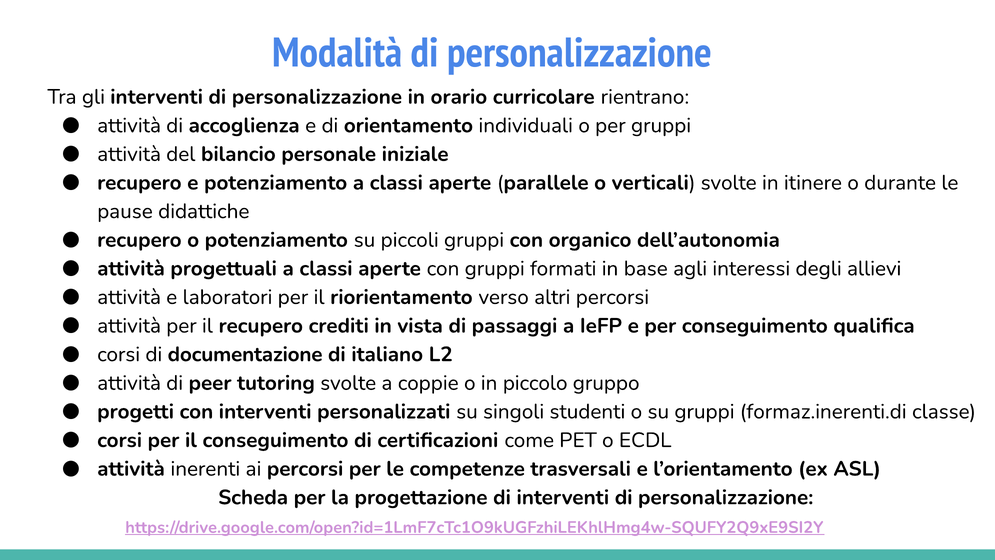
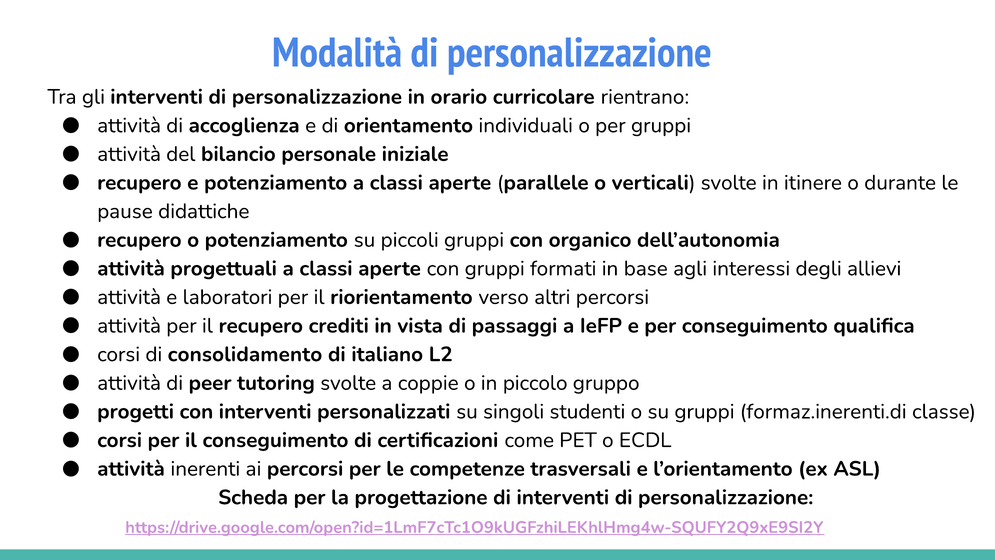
documentazione: documentazione -> consolidamento (245, 354)
